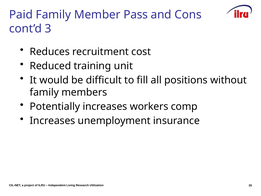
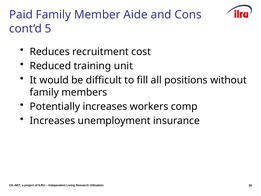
Pass: Pass -> Aide (136, 15)
3: 3 -> 5 (48, 29)
